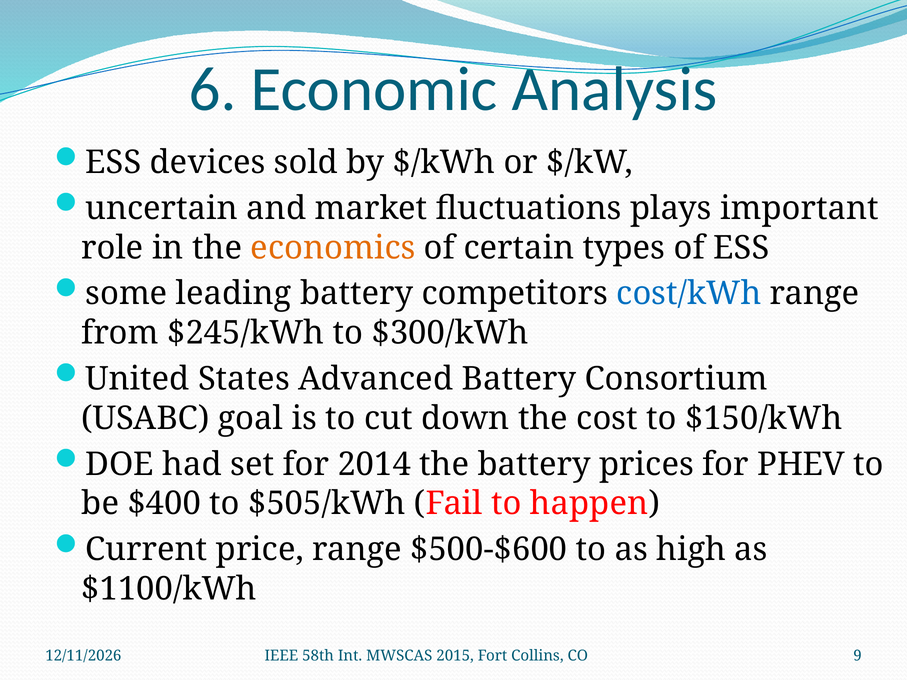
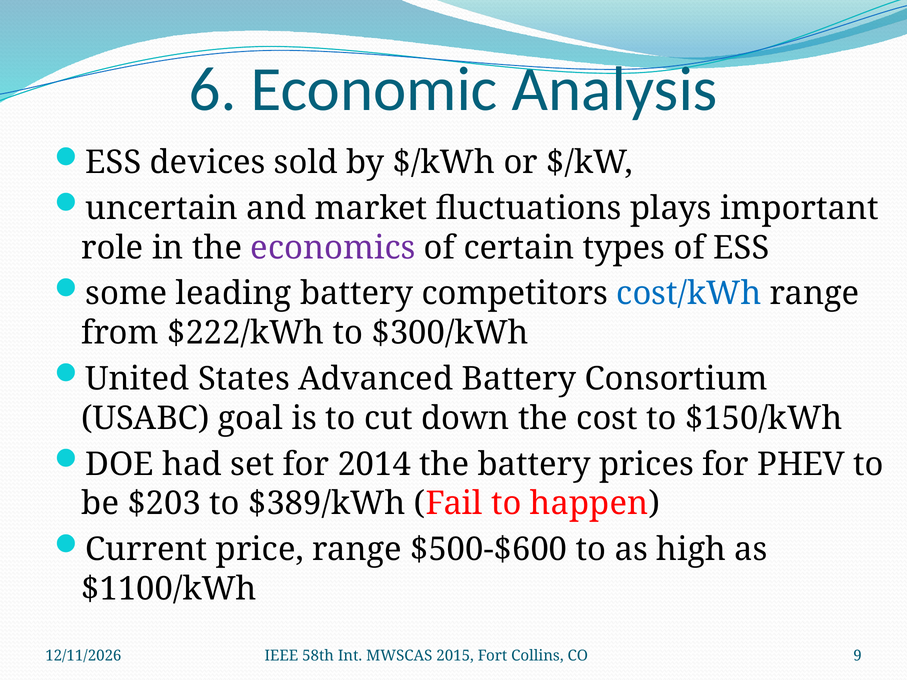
economics colour: orange -> purple (333, 248)
$245/kWh: $245/kWh -> $222/kWh (246, 333)
$400: $400 -> $203 (164, 504)
$505/kWh: $505/kWh -> $389/kWh (327, 504)
